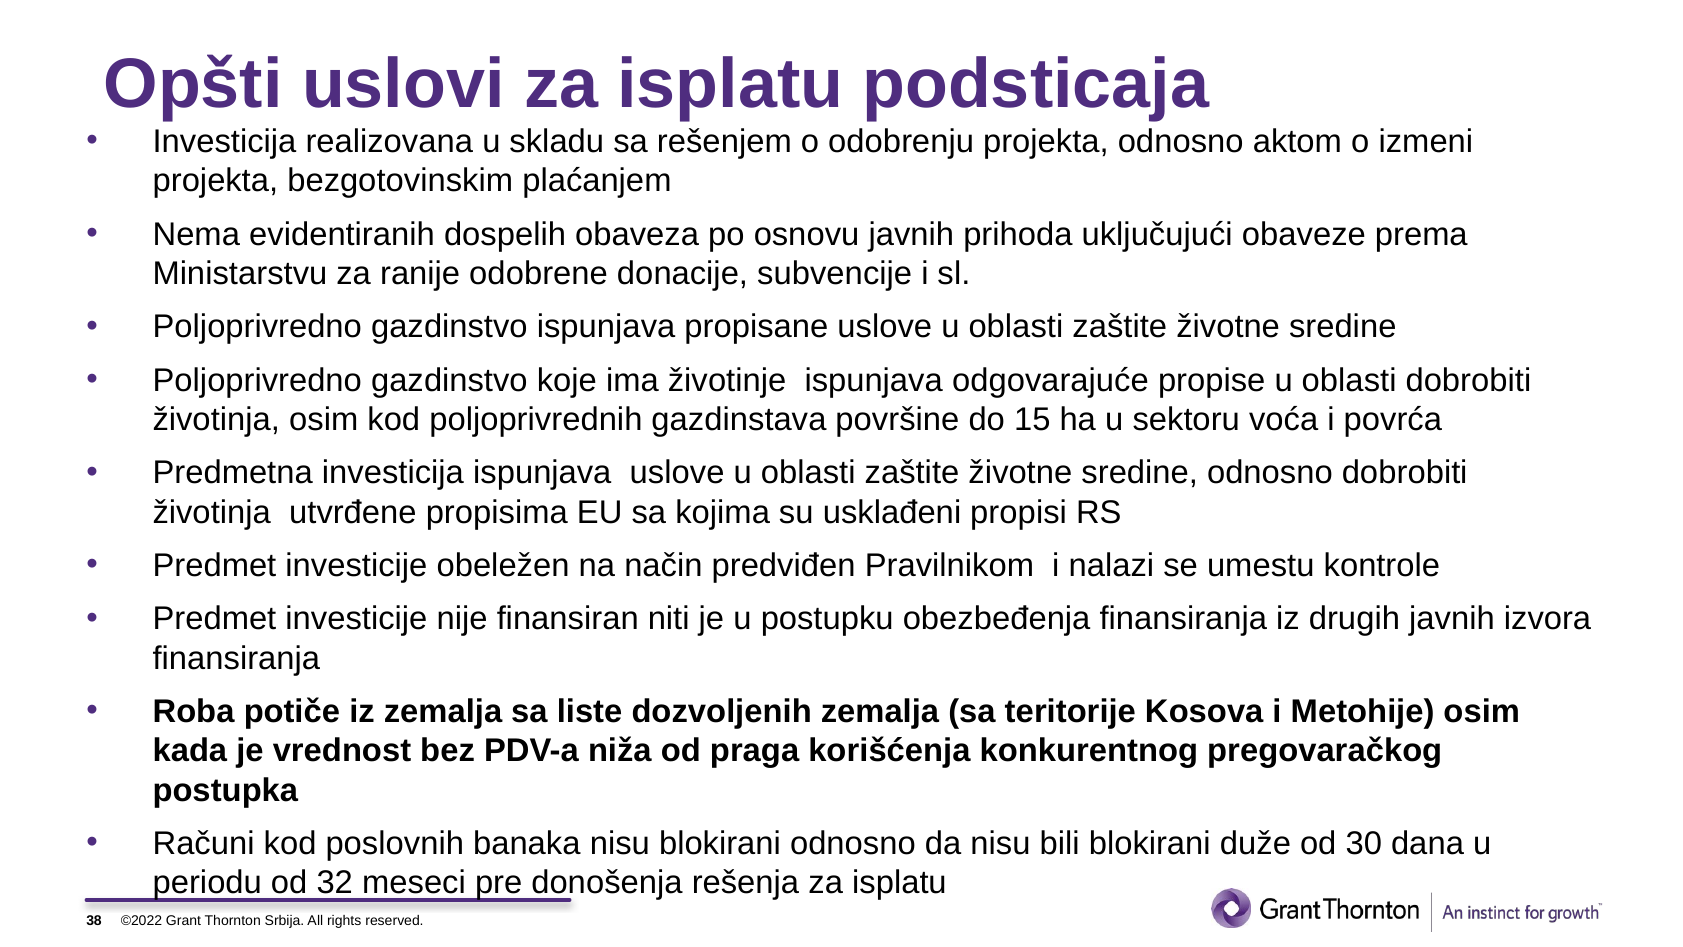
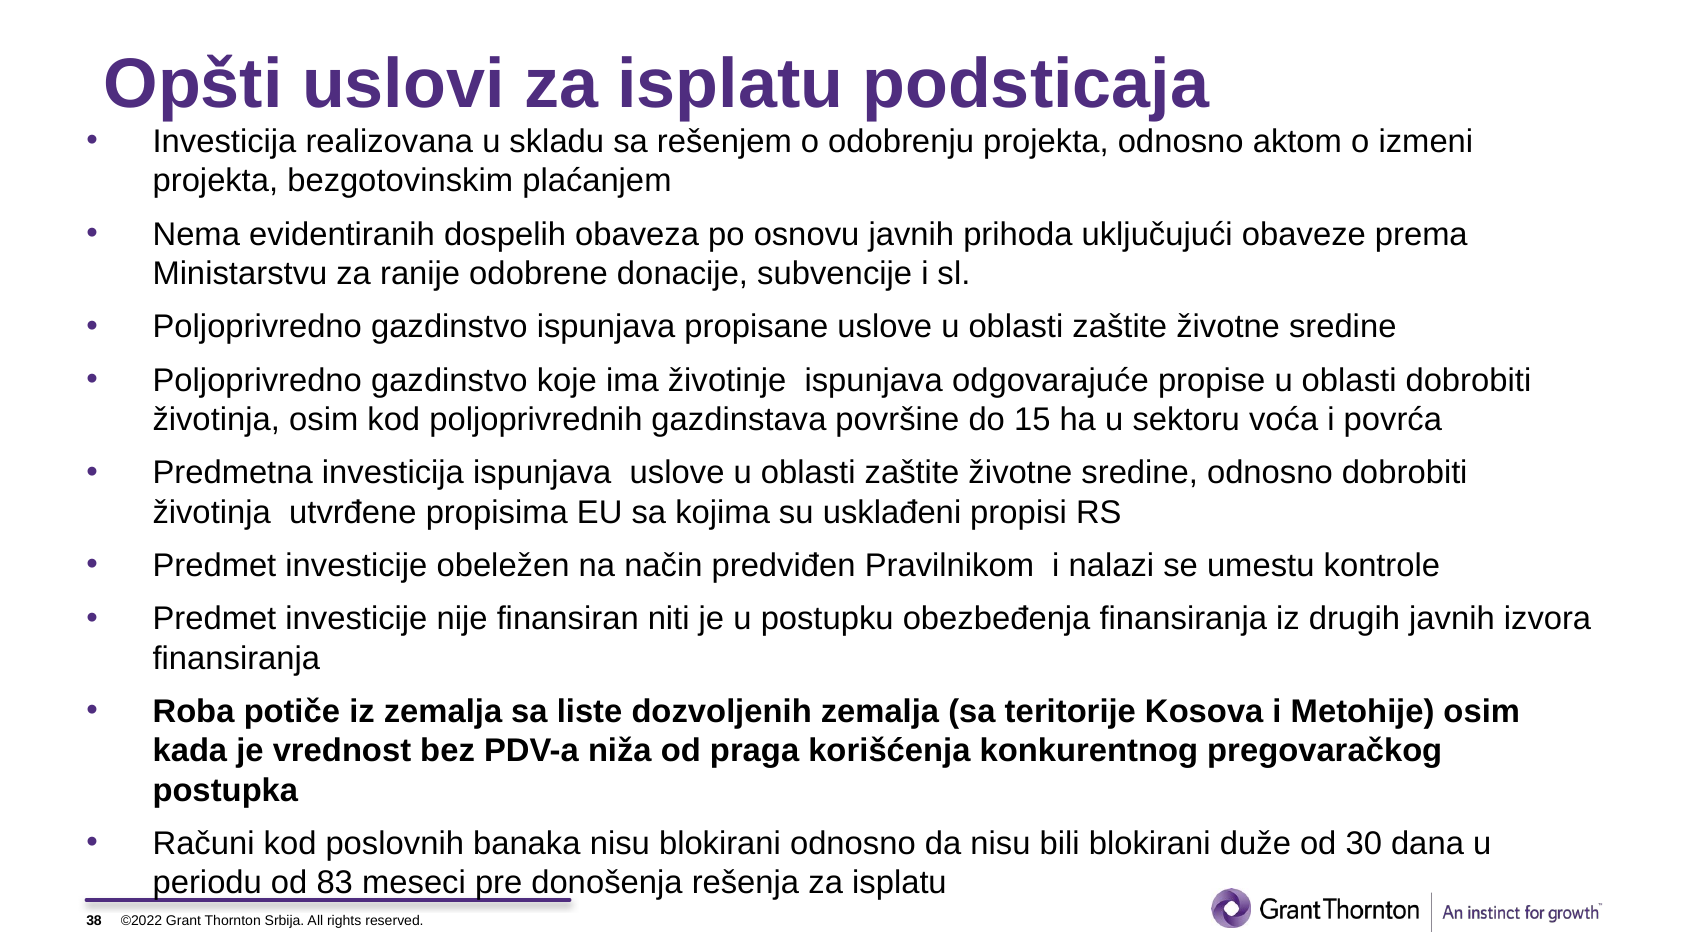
32: 32 -> 83 (335, 883)
